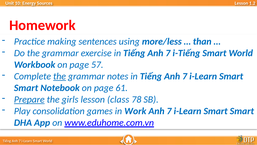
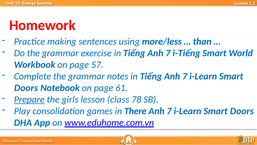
the underline: present -> none (60, 76)
Smart: Smart -> Doors (26, 88)
Work: Work -> There (135, 111)
Smart: Smart -> Doors (242, 111)
